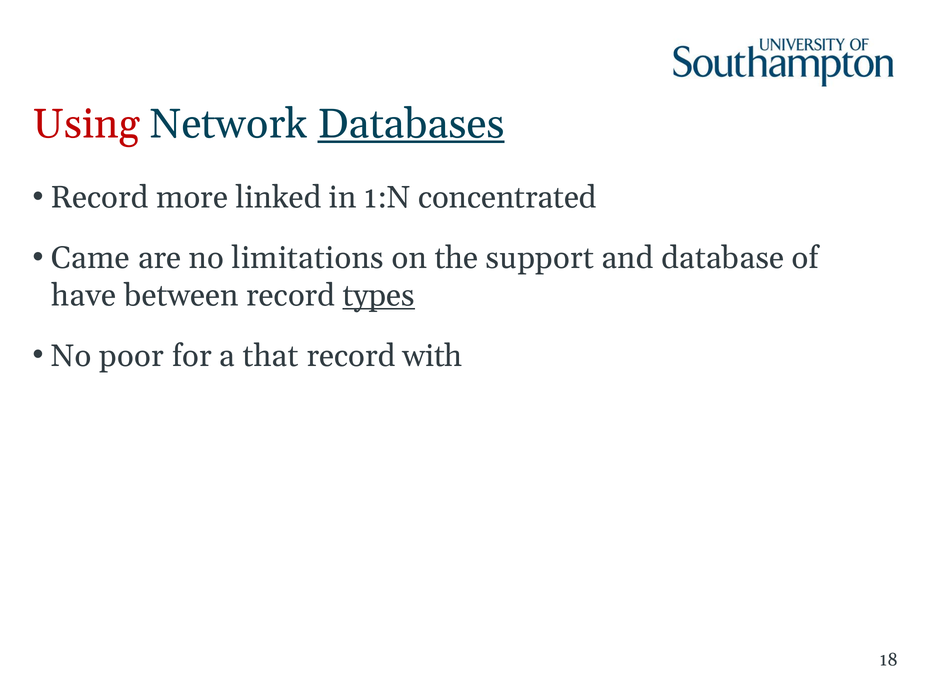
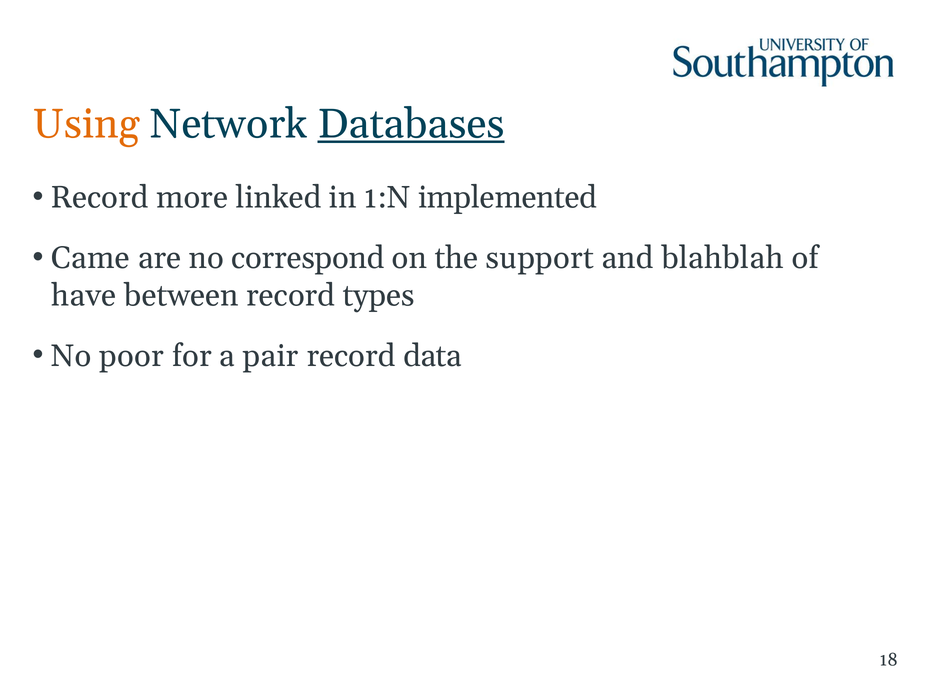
Using colour: red -> orange (86, 124)
concentrated: concentrated -> implemented (508, 198)
limitations: limitations -> correspond (308, 258)
database: database -> blahblah (723, 258)
types underline: present -> none (379, 295)
that: that -> pair (271, 356)
with: with -> data (433, 356)
